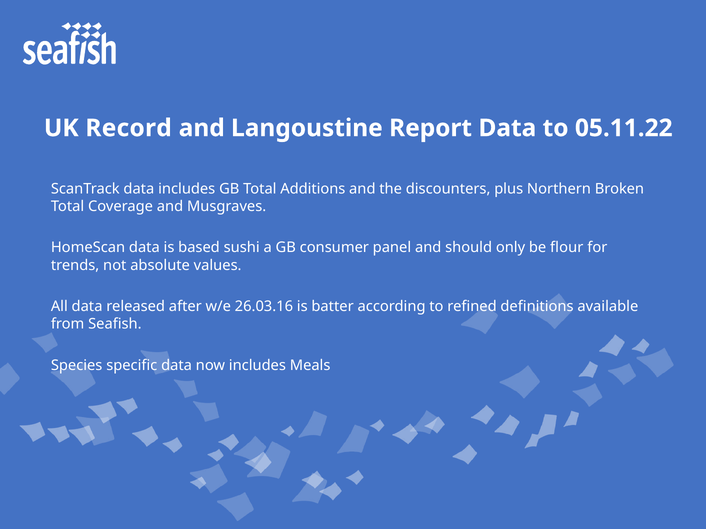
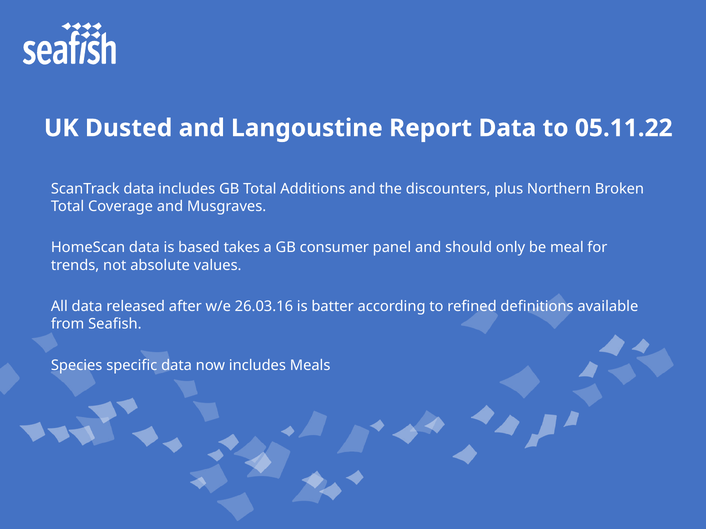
Record: Record -> Dusted (129, 128)
sushi: sushi -> takes (242, 248)
flour: flour -> meal (567, 248)
